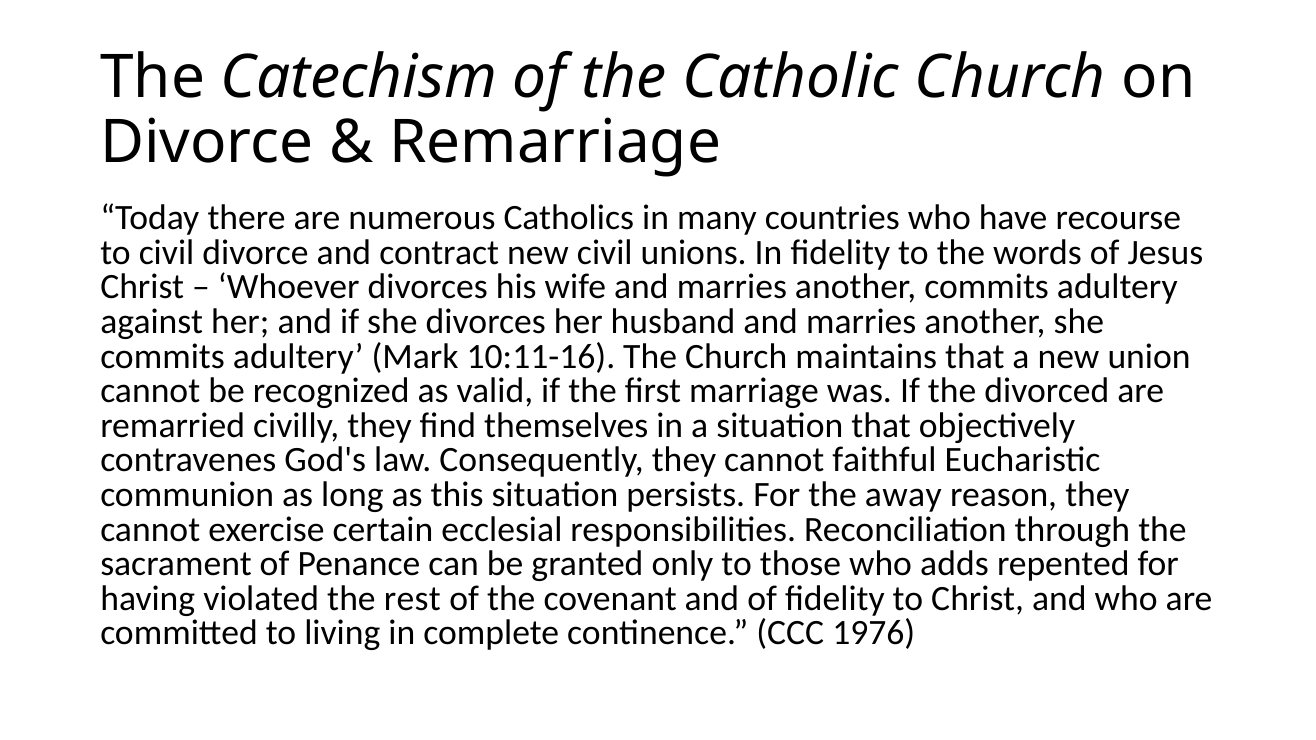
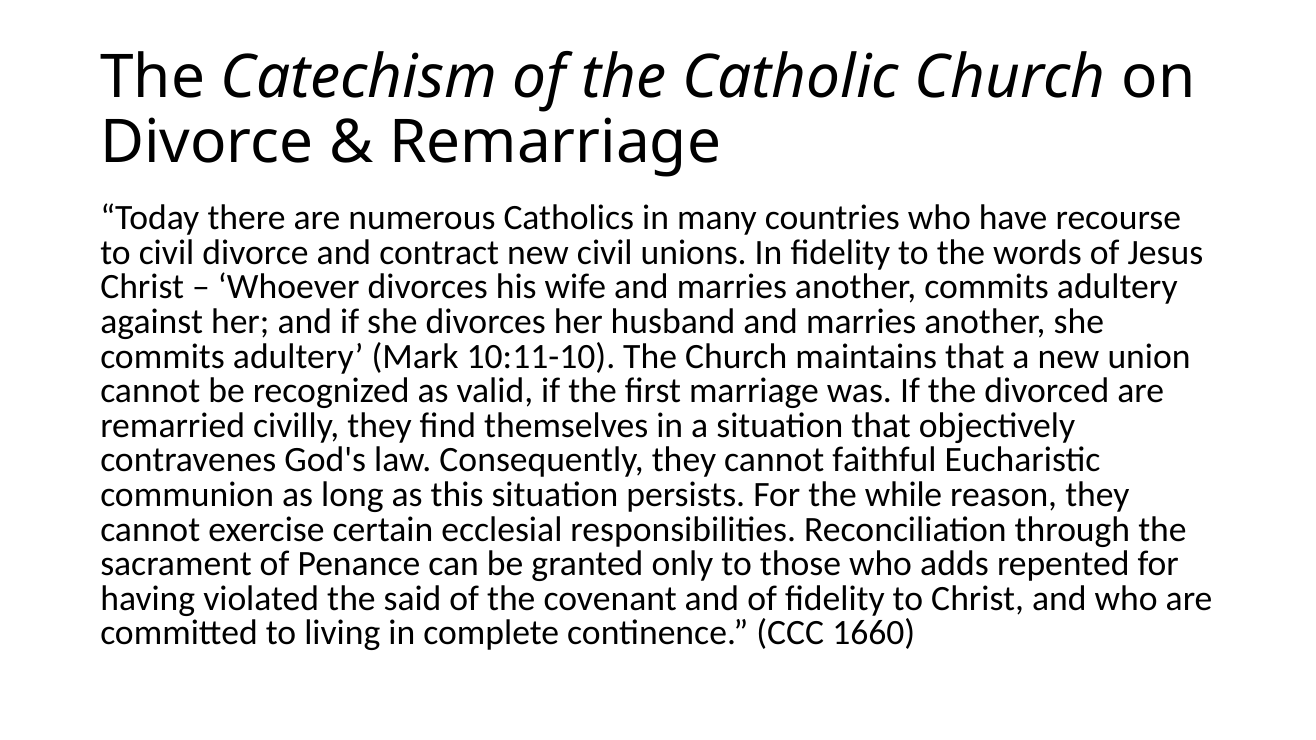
10:11-16: 10:11-16 -> 10:11-10 (541, 356)
away: away -> while (904, 495)
rest: rest -> said (413, 599)
1976: 1976 -> 1660 (874, 633)
